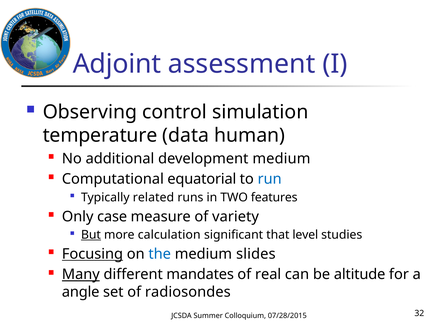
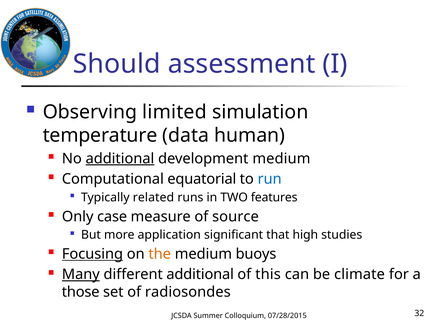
Adjoint: Adjoint -> Should (117, 64)
control: control -> limited (174, 112)
additional underline: none -> present (120, 158)
variety: variety -> source (235, 216)
But underline: present -> none (91, 235)
calculation: calculation -> application (169, 235)
level: level -> high (305, 235)
the colour: blue -> orange (160, 254)
slides: slides -> buoys (256, 254)
different mandates: mandates -> additional (200, 274)
real: real -> this (268, 274)
altitude: altitude -> climate (359, 274)
angle: angle -> those (81, 292)
